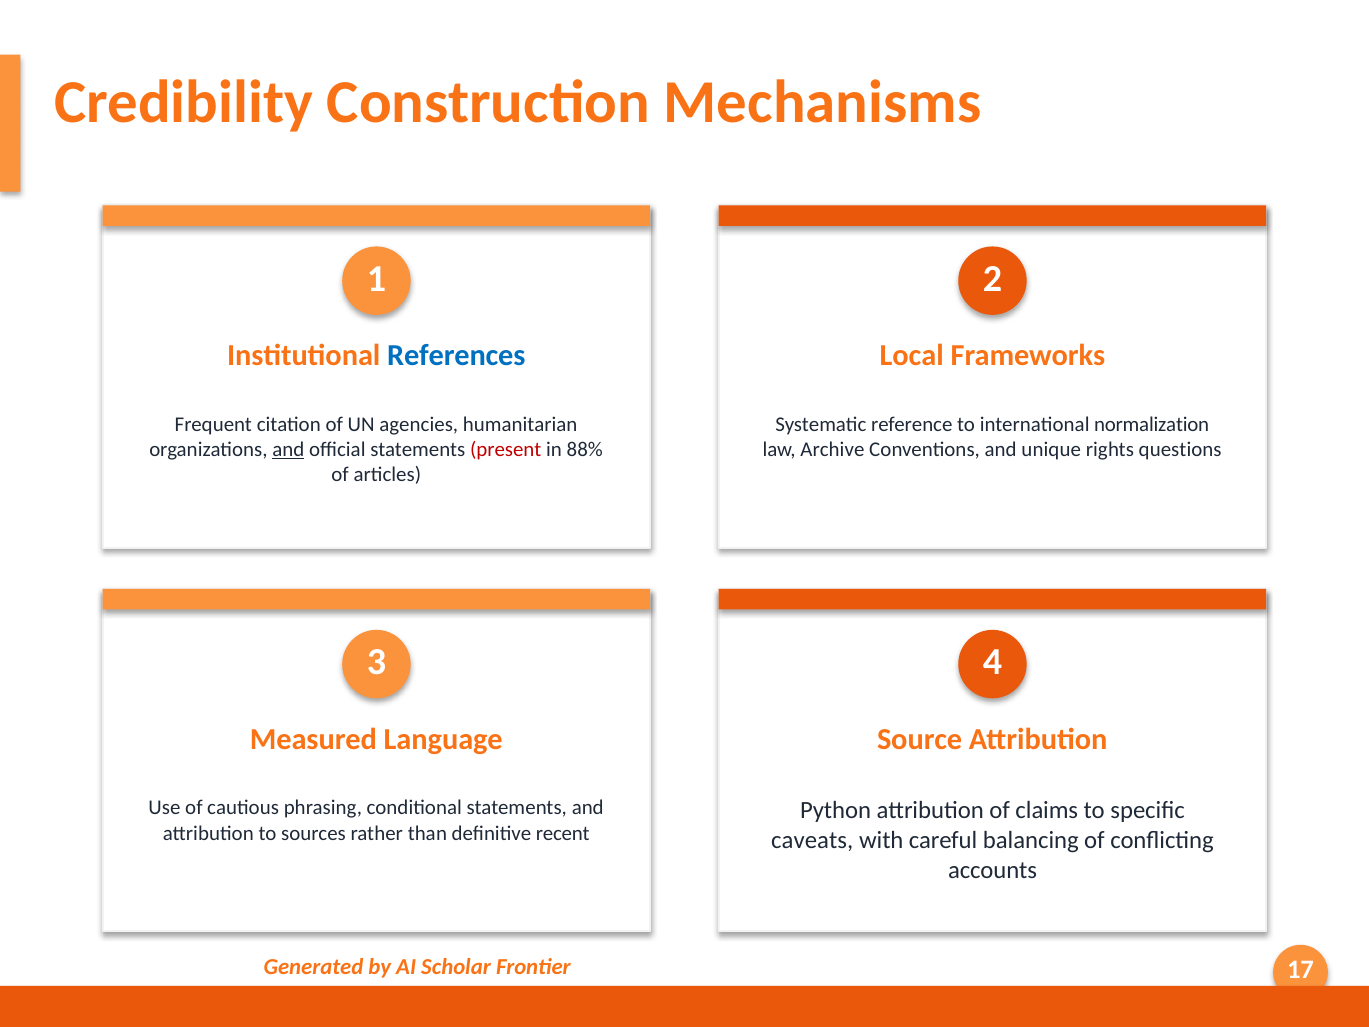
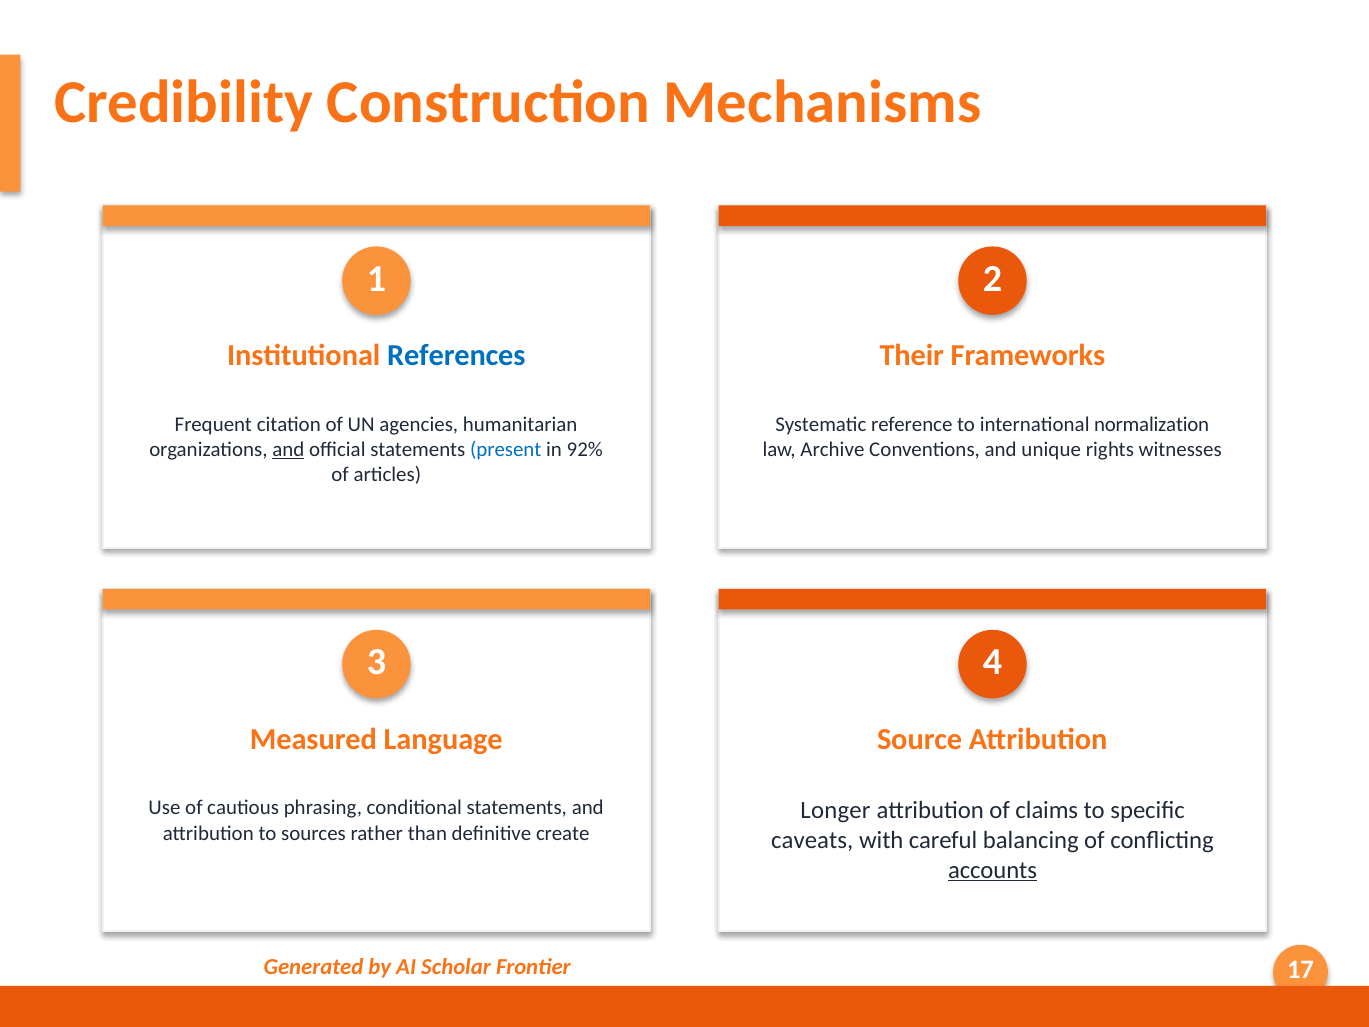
Local: Local -> Their (912, 356)
present colour: red -> blue (506, 450)
88%: 88% -> 92% (585, 450)
questions: questions -> witnesses (1180, 450)
Python: Python -> Longer (835, 810)
recent: recent -> create (563, 833)
accounts underline: none -> present (992, 870)
